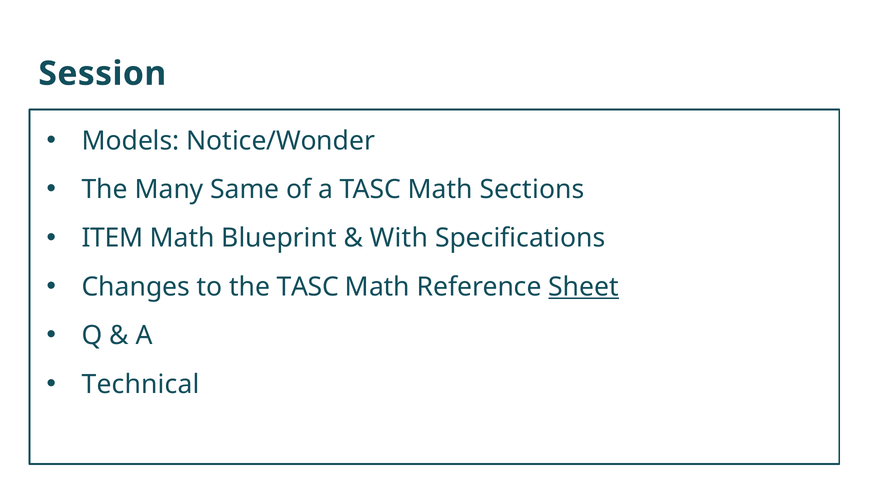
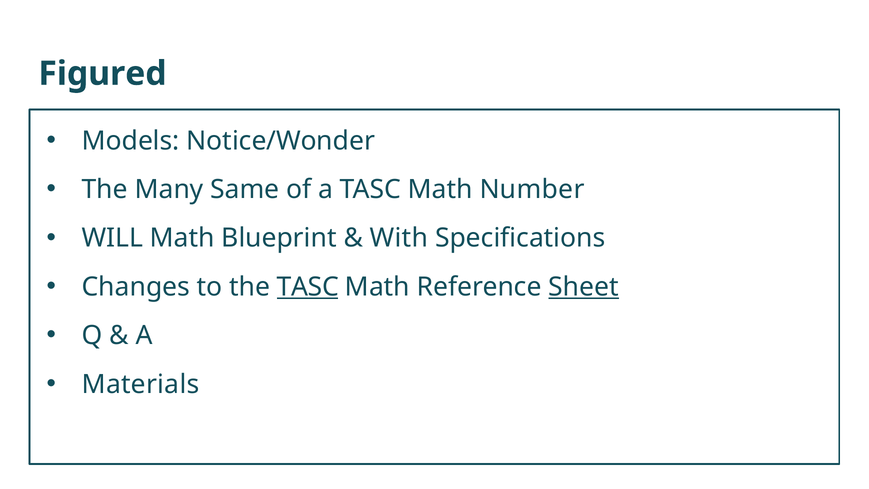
Session: Session -> Figured (102, 74)
Sections: Sections -> Number (532, 189)
ITEM: ITEM -> WILL (112, 238)
TASC underline: none -> present (308, 287)
Technical: Technical -> Materials (141, 384)
